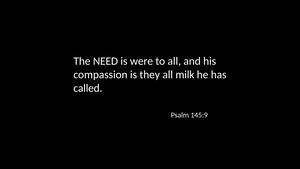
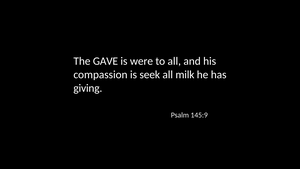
NEED: NEED -> GAVE (105, 61)
they: they -> seek (150, 75)
called: called -> giving (88, 88)
